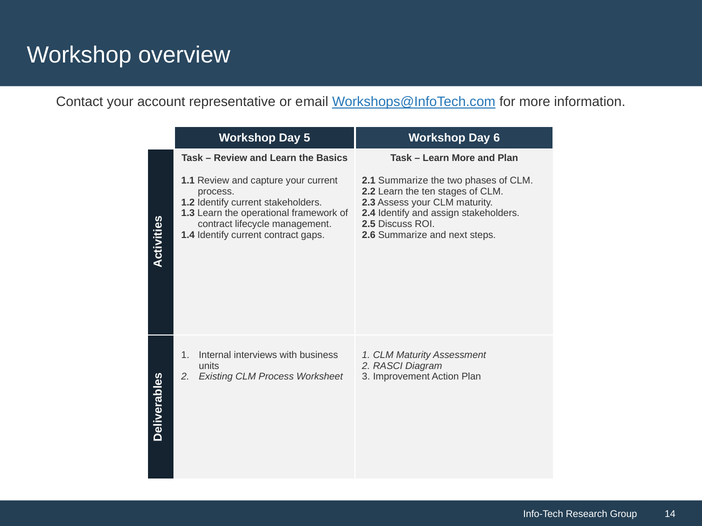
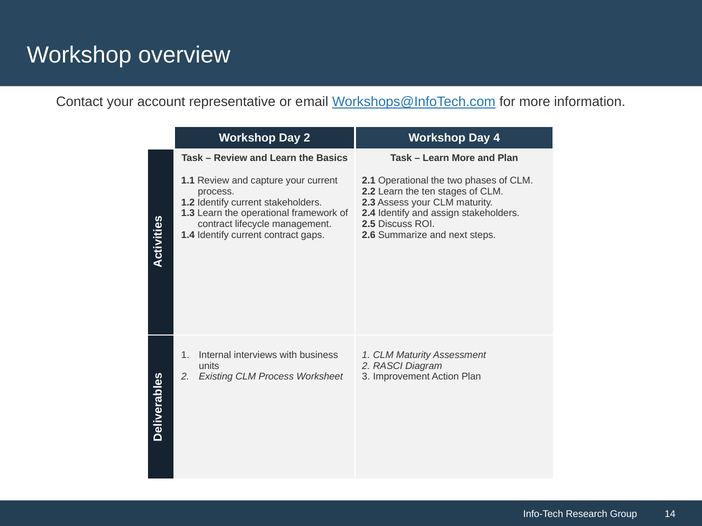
Day 5: 5 -> 2 (307, 138)
6: 6 -> 4 (497, 138)
2.1 Summarize: Summarize -> Operational (403, 181)
